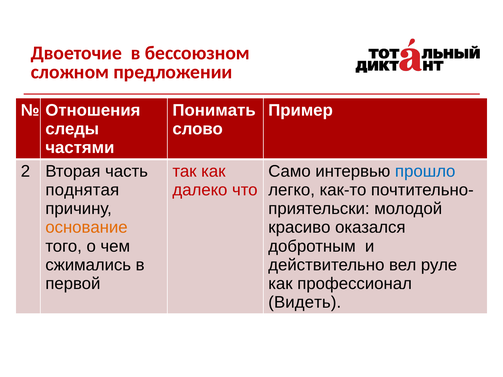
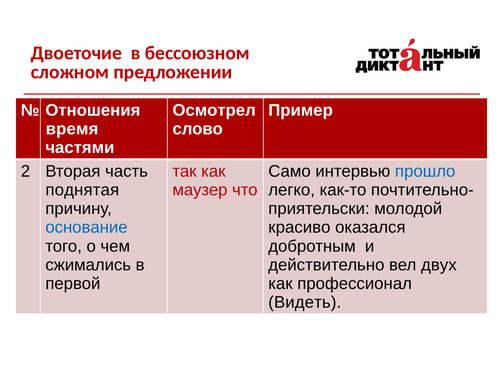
Понимать: Понимать -> Осмотрел (214, 110)
следы: следы -> время (72, 129)
далеко: далеко -> маузер (200, 190)
основание colour: orange -> blue (86, 228)
руле: руле -> двух (439, 265)
